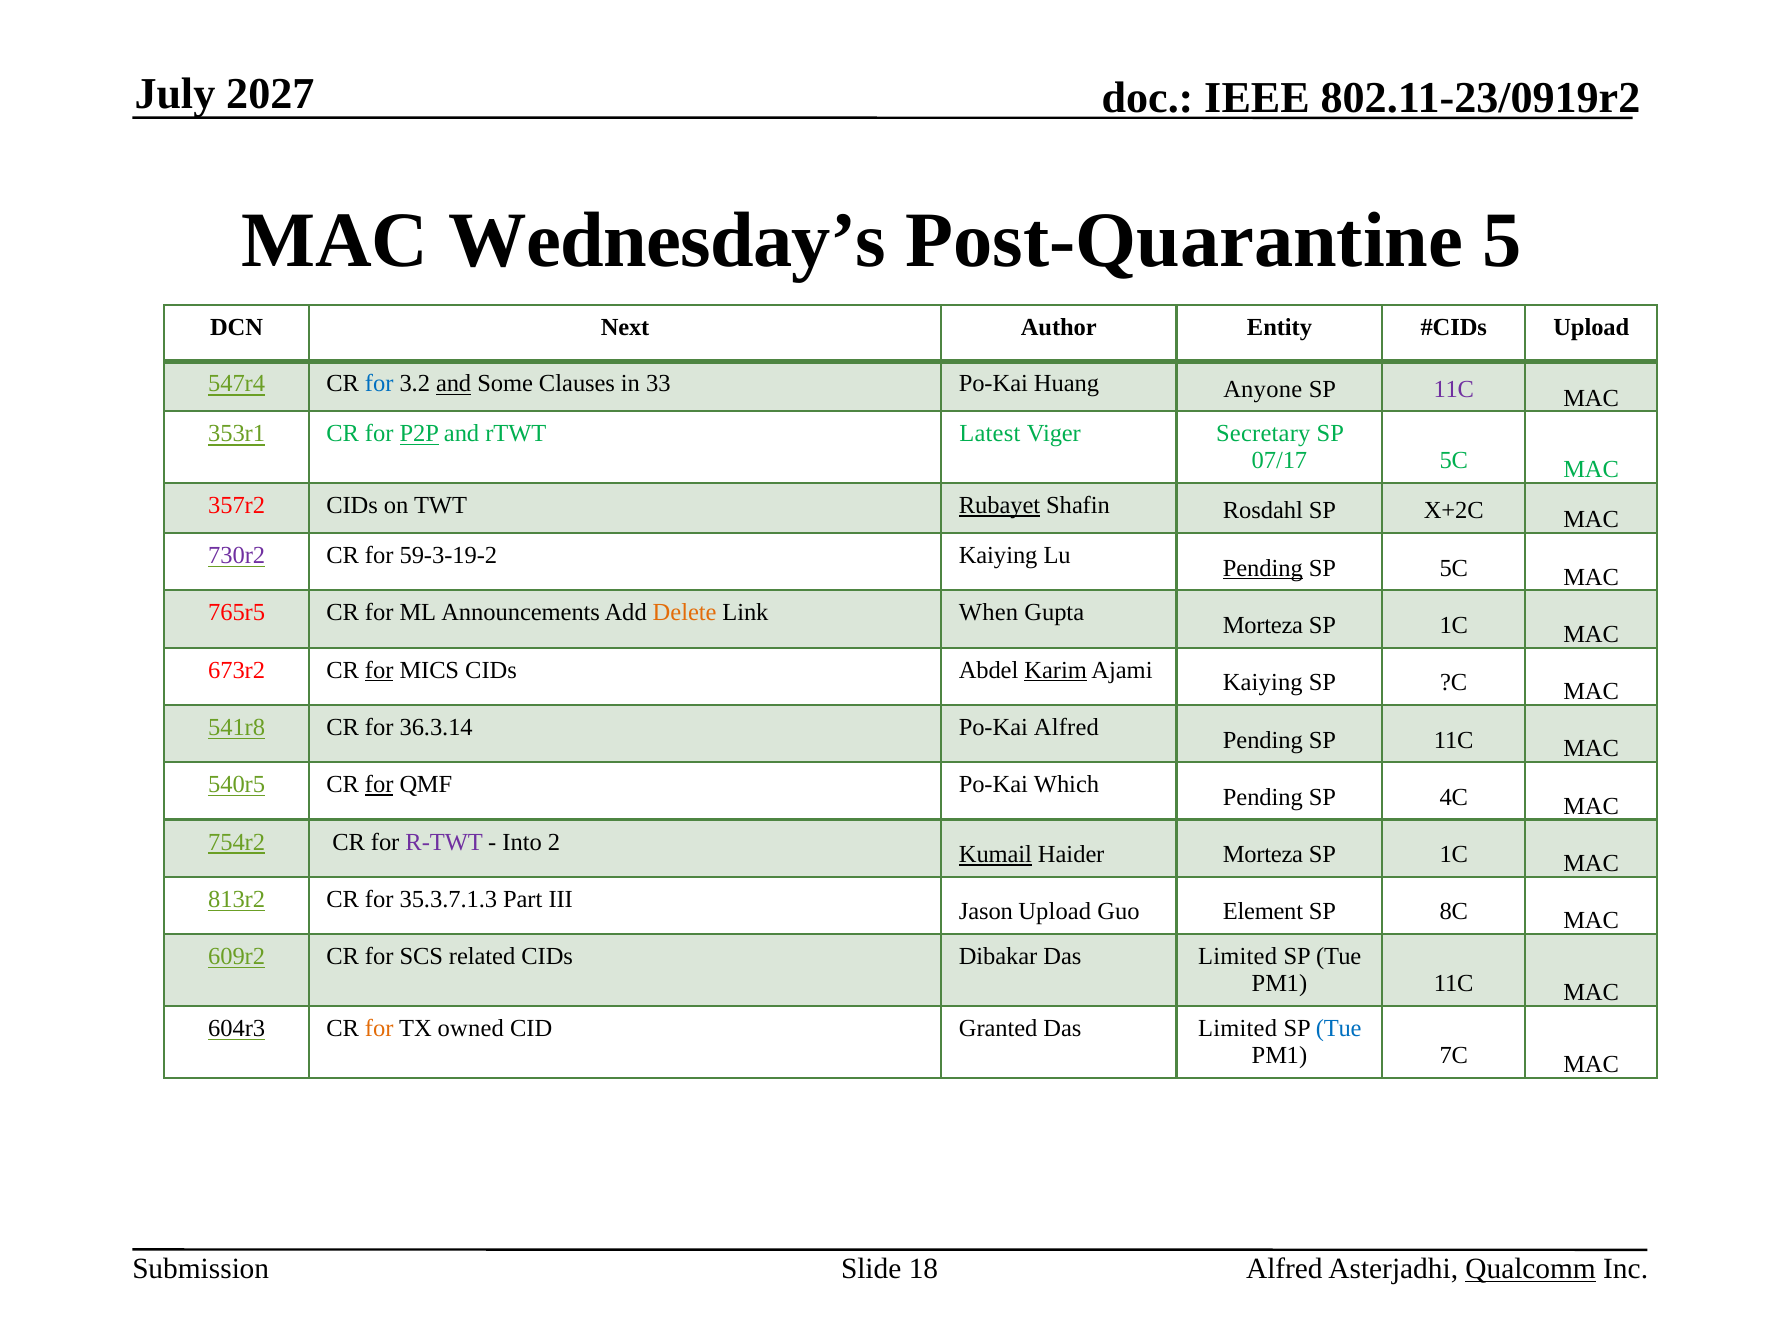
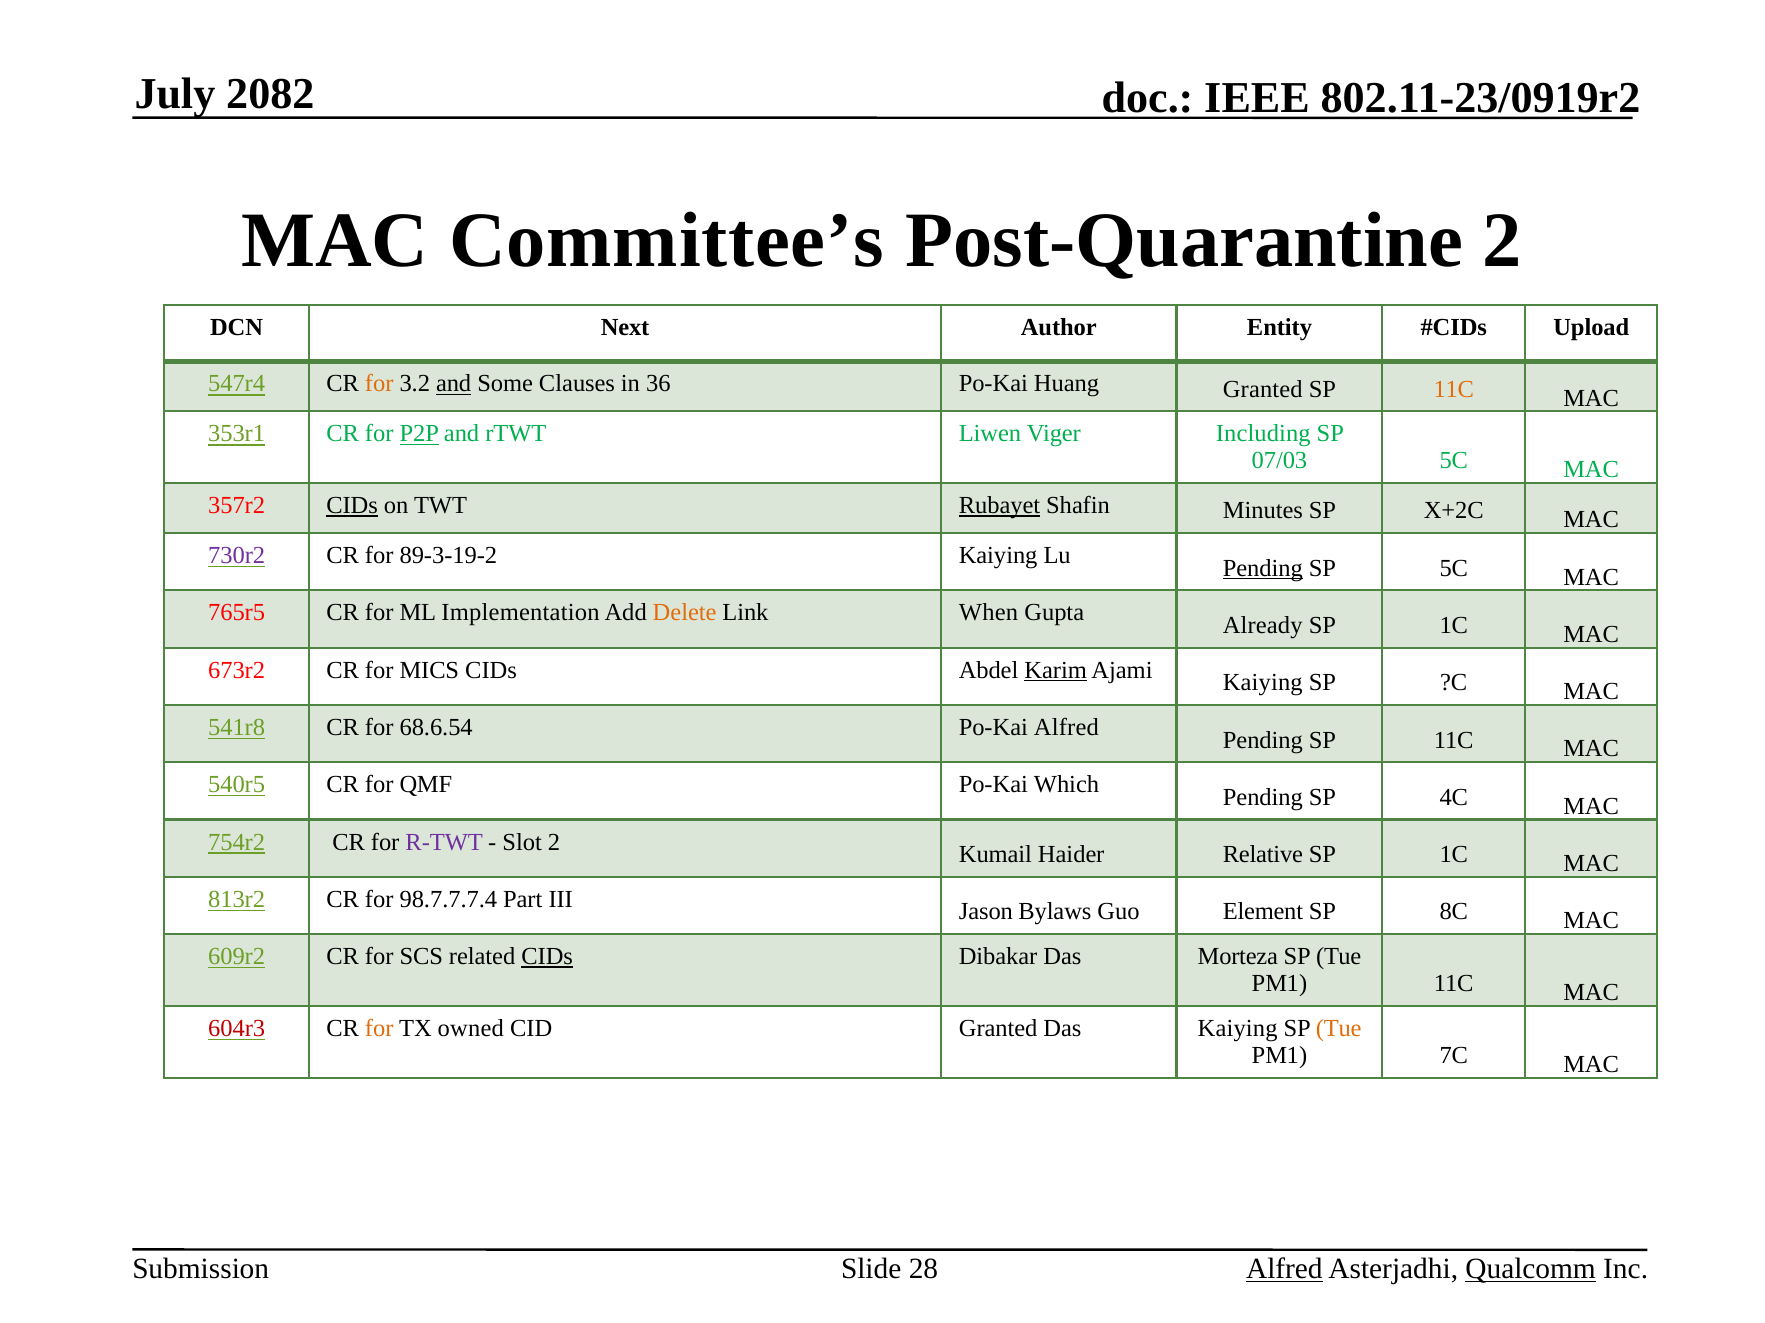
2027: 2027 -> 2082 (270, 94)
Wednesday’s: Wednesday’s -> Committee’s (667, 241)
Post-Quarantine 5: 5 -> 2 (1503, 241)
for colour: blue -> orange (379, 384)
33: 33 -> 36 (658, 384)
Huang Anyone: Anyone -> Granted (1263, 389)
11C colour: purple -> orange (1454, 389)
Latest: Latest -> Liwen (990, 434)
Secretary: Secretary -> Including (1263, 434)
07/17: 07/17 -> 07/03 (1279, 461)
CIDs underline: none -> present (352, 506)
Rosdahl: Rosdahl -> Minutes (1263, 511)
59-3-19-2: 59-3-19-2 -> 89-3-19-2 (448, 556)
Announcements: Announcements -> Implementation (521, 613)
Morteza: Morteza -> Already (1263, 626)
for underline: present -> none (379, 670)
36.3.14: 36.3.14 -> 68.6.54 (436, 728)
for underline: present -> none (379, 785)
Into: Into -> Slot (522, 842)
Kumail underline: present -> none (995, 855)
Haider Morteza: Morteza -> Relative (1263, 855)
35.3.7.1.3: 35.3.7.1.3 -> 98.7.7.7.4 (448, 900)
Jason Upload: Upload -> Bylaws (1055, 912)
CIDs underline: none -> present (547, 957)
Dibakar Das Limited: Limited -> Morteza (1238, 957)
604r3 colour: black -> red (237, 1029)
Limited: Limited -> Kaiying (1238, 1029)
Tue colour: blue -> orange (1339, 1029)
18: 18 -> 28 (923, 1270)
Alfred underline: none -> present (1284, 1270)
